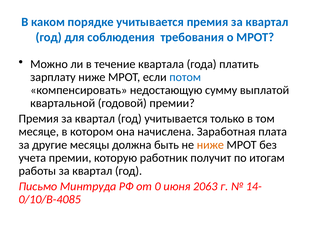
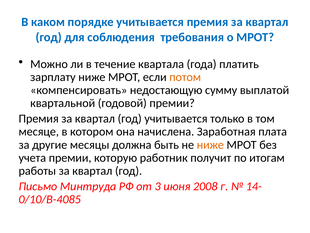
потом colour: blue -> orange (185, 77)
0: 0 -> 3 (158, 186)
2063: 2063 -> 2008 (205, 186)
